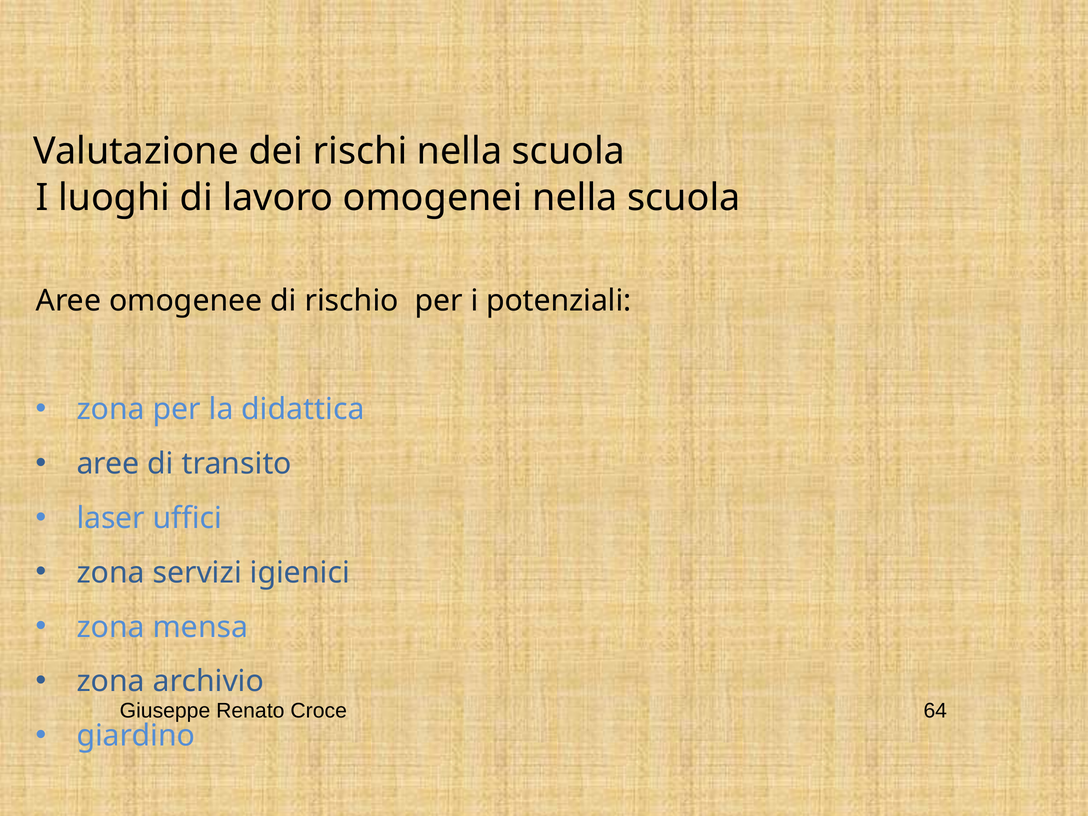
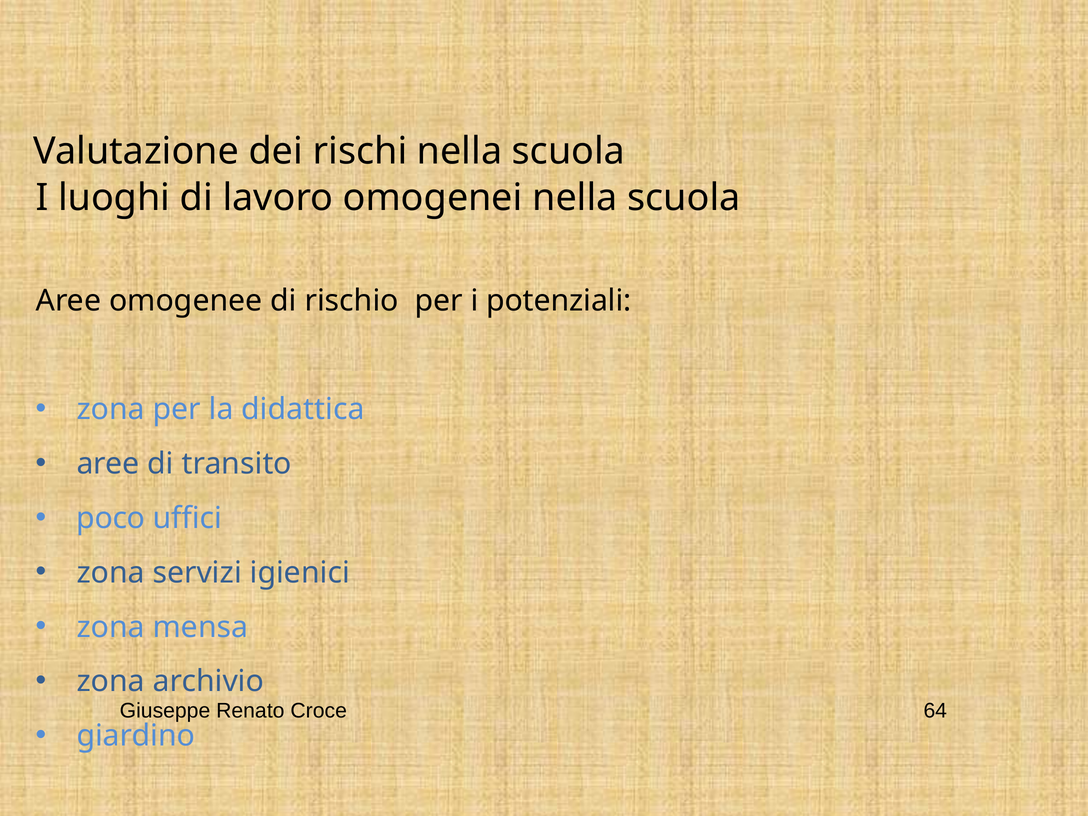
laser: laser -> poco (111, 518)
